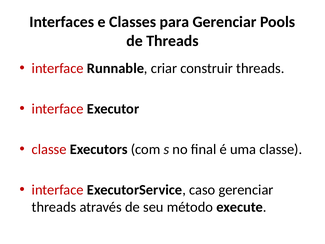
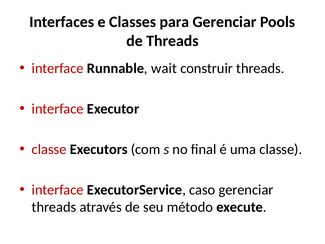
criar: criar -> wait (164, 68)
